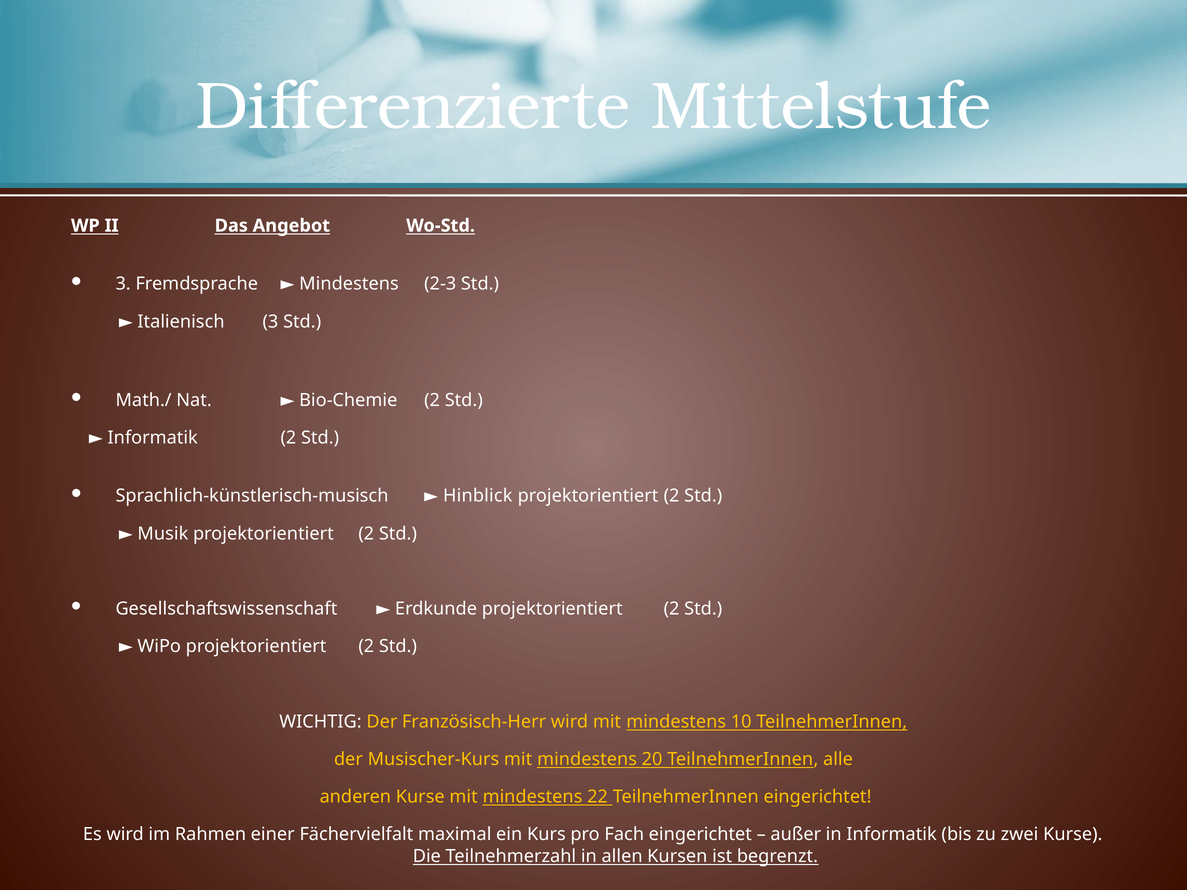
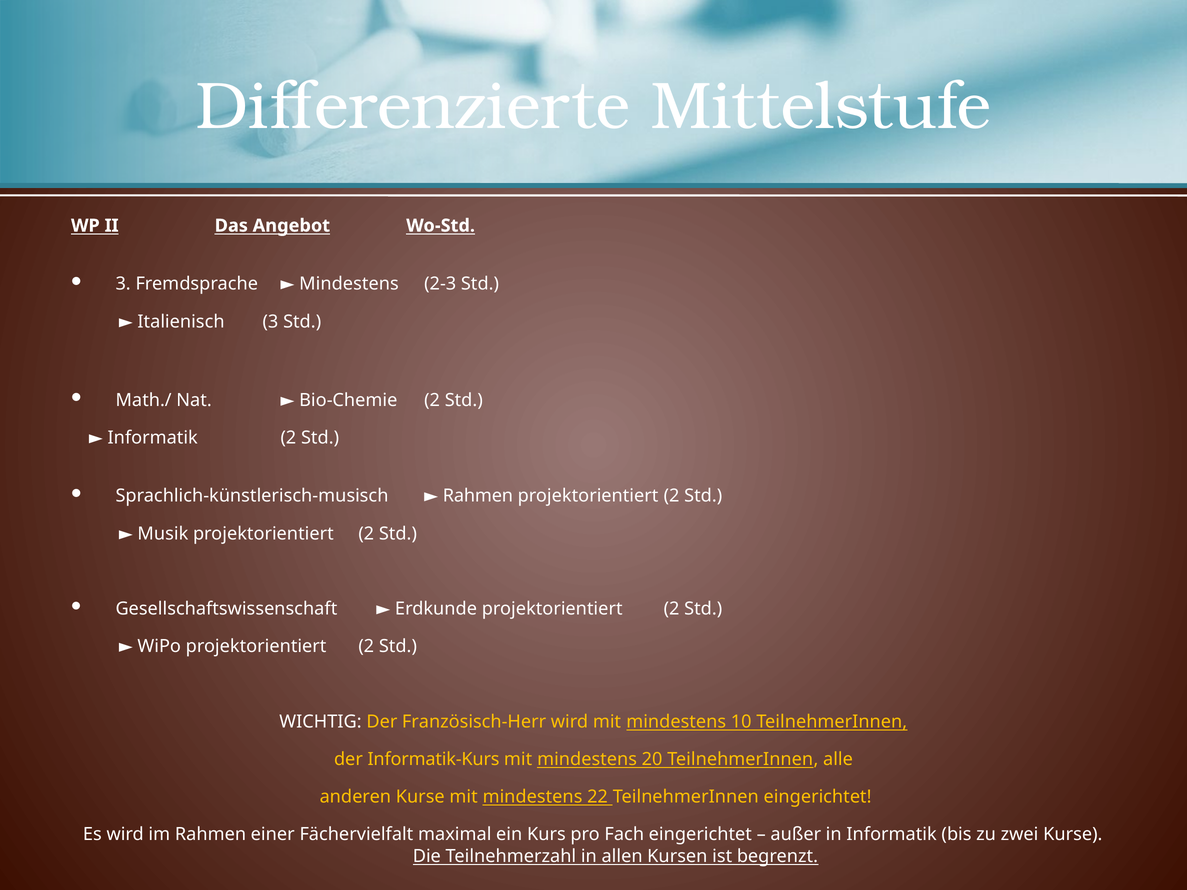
Sprachlich-künstlerisch-musisch Hinblick: Hinblick -> Rahmen (478, 496)
Musischer-Kurs: Musischer-Kurs -> Informatik-Kurs (434, 759)
